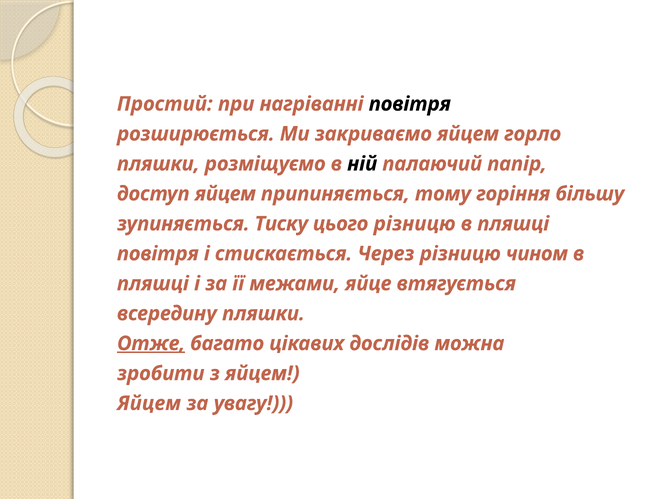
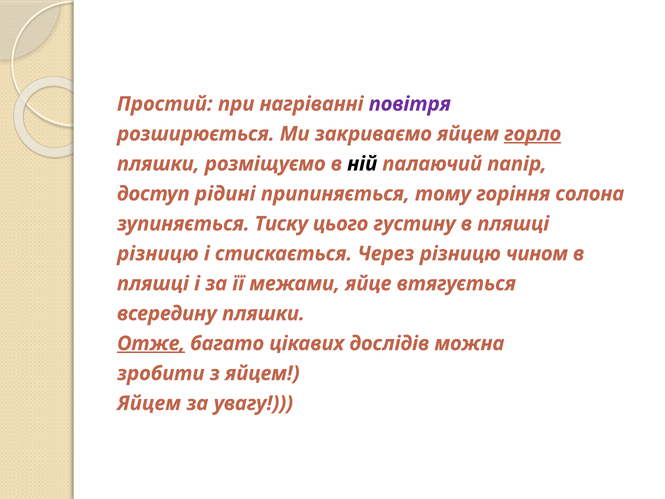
повітря colour: black -> purple (410, 104)
горло underline: none -> present (533, 134)
доступ яйцем: яйцем -> рідині (225, 194)
більшу: більшу -> солона (590, 194)
цього різницю: різницю -> густину (415, 224)
повітря: повітря -> різницю (158, 254)
